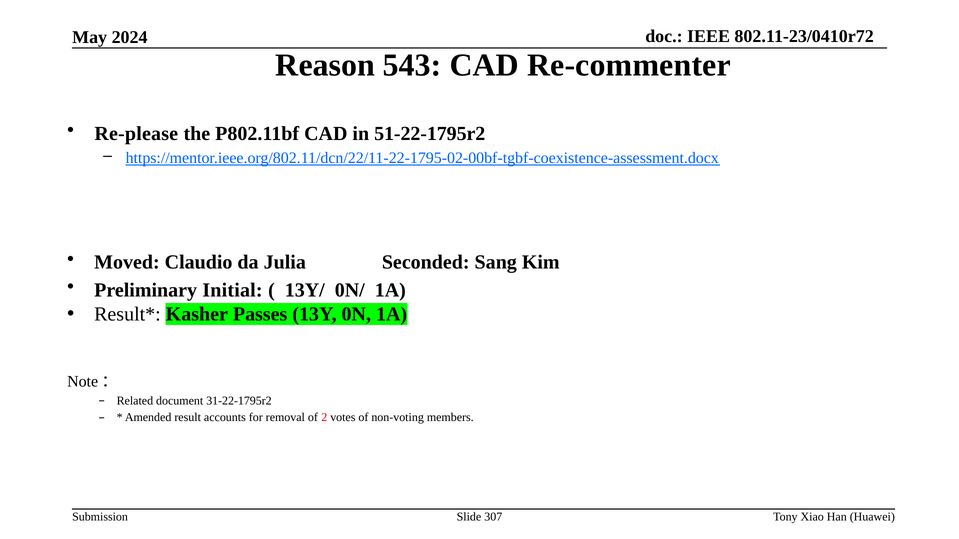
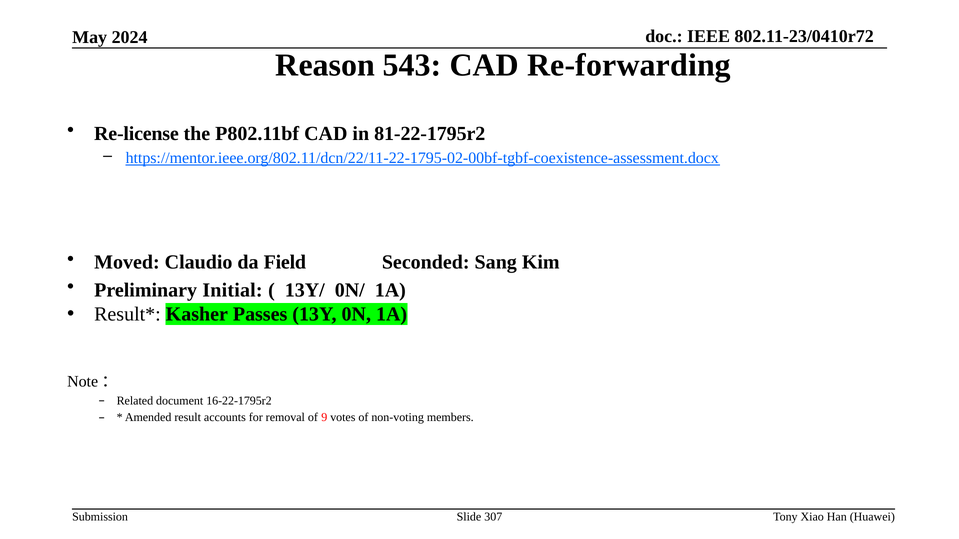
Re-commenter: Re-commenter -> Re-forwarding (629, 65)
Re-please: Re-please -> Re-license (136, 134)
51-22-1795r2: 51-22-1795r2 -> 81-22-1795r2 (430, 134)
Julia: Julia -> Field (285, 262)
31-22-1795r2: 31-22-1795r2 -> 16-22-1795r2 (239, 401)
2: 2 -> 9 (324, 418)
